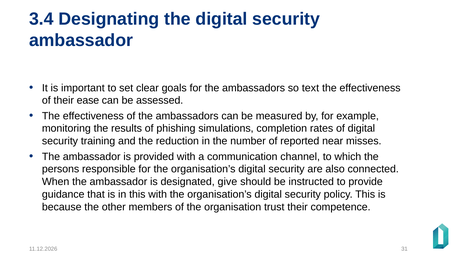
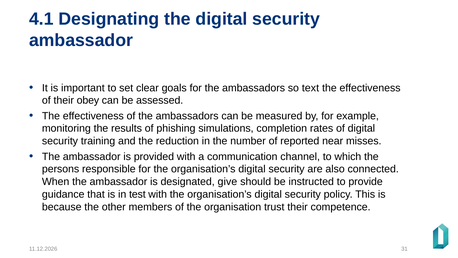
3.4: 3.4 -> 4.1 (41, 19)
ease: ease -> obey (88, 100)
in this: this -> test (137, 194)
